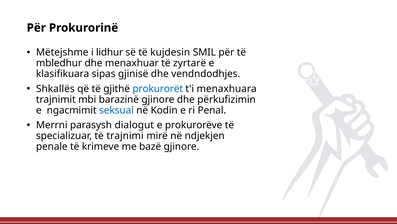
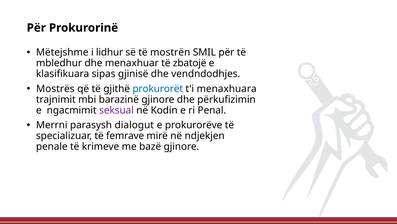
kujdesin: kujdesin -> mostrën (170, 52)
zyrtarë: zyrtarë -> zbatojë (190, 63)
Shkallës: Shkallës -> Mostrës (55, 89)
seksual colour: blue -> purple (116, 110)
trajnimi: trajnimi -> femrave (125, 136)
